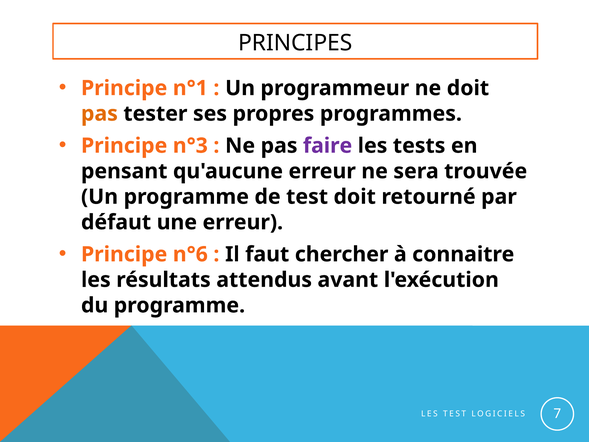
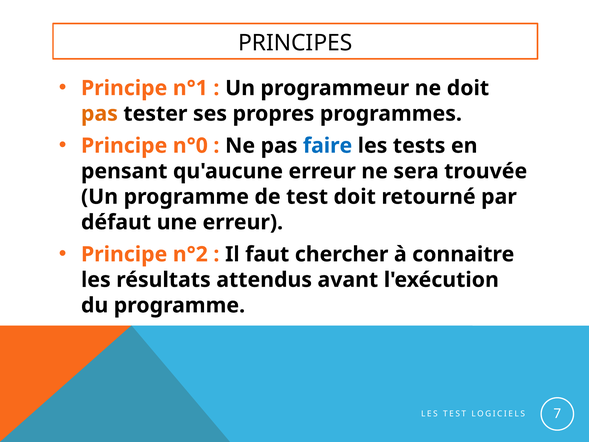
n°3: n°3 -> n°0 (190, 146)
faire colour: purple -> blue (328, 146)
n°6: n°6 -> n°2 (190, 254)
